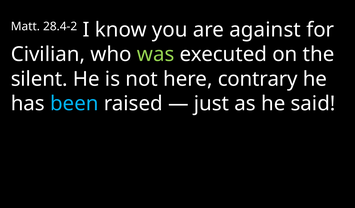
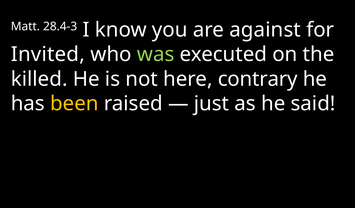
28.4-2: 28.4-2 -> 28.4-3 (60, 27)
Civilian: Civilian -> Invited (48, 54)
silent: silent -> killed (39, 79)
been colour: light blue -> yellow (74, 104)
